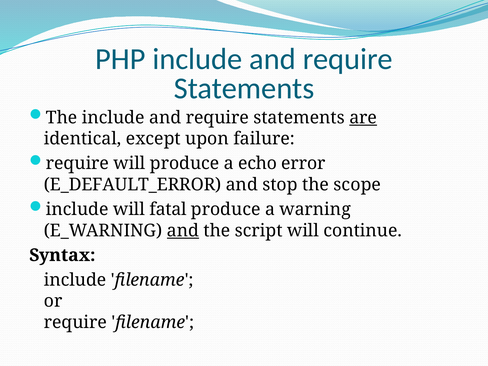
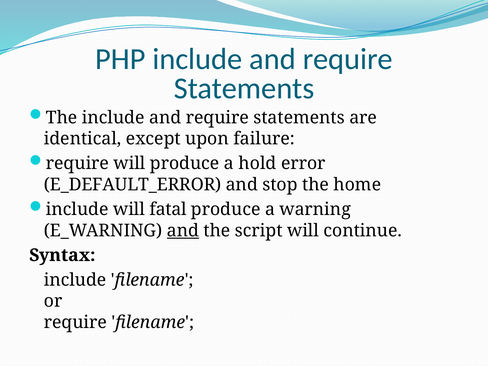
are underline: present -> none (363, 118)
echo: echo -> hold (257, 163)
scope: scope -> home (357, 185)
